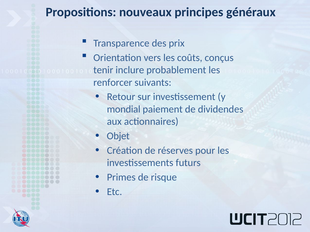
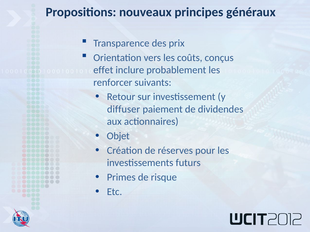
tenir: tenir -> effet (103, 70)
mondial: mondial -> diffuser (124, 109)
